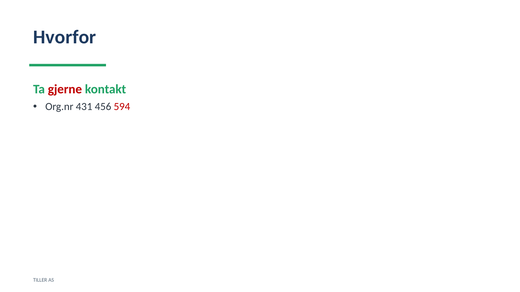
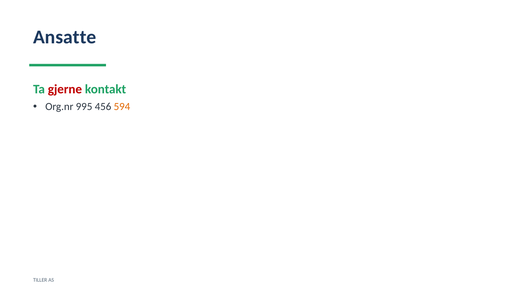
Hvorfor: Hvorfor -> Ansatte (65, 37)
431: 431 -> 995 (84, 107)
594 colour: red -> orange (122, 107)
